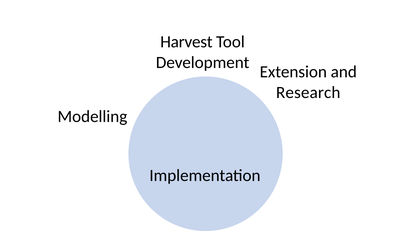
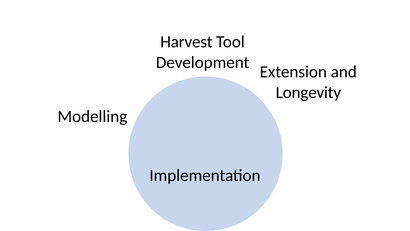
Research: Research -> Longevity (308, 92)
